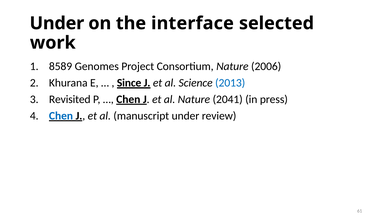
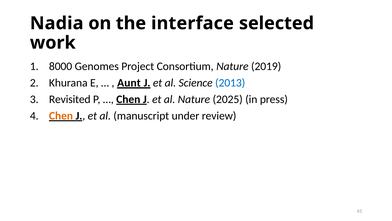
Under: Under -> Nadia (57, 23)
8589: 8589 -> 8000 (61, 66)
2006: 2006 -> 2019 (266, 66)
Since: Since -> Aunt (129, 83)
2041: 2041 -> 2025 (228, 99)
Chen colour: blue -> orange (61, 116)
